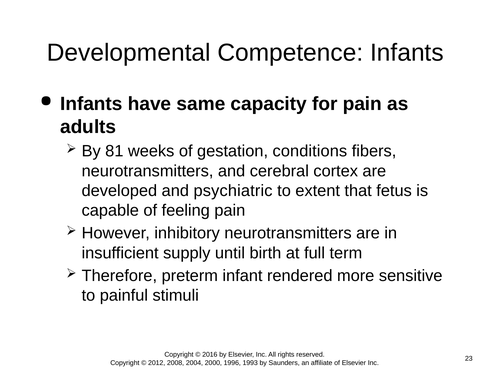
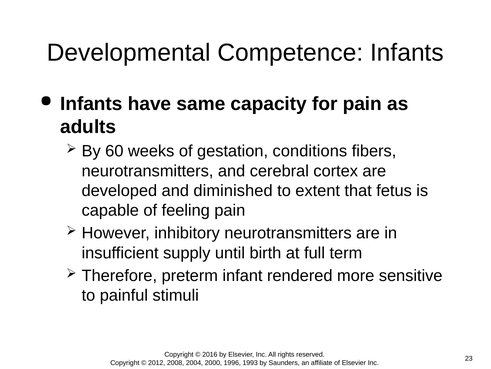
81: 81 -> 60 (114, 151)
psychiatric: psychiatric -> diminished (233, 190)
